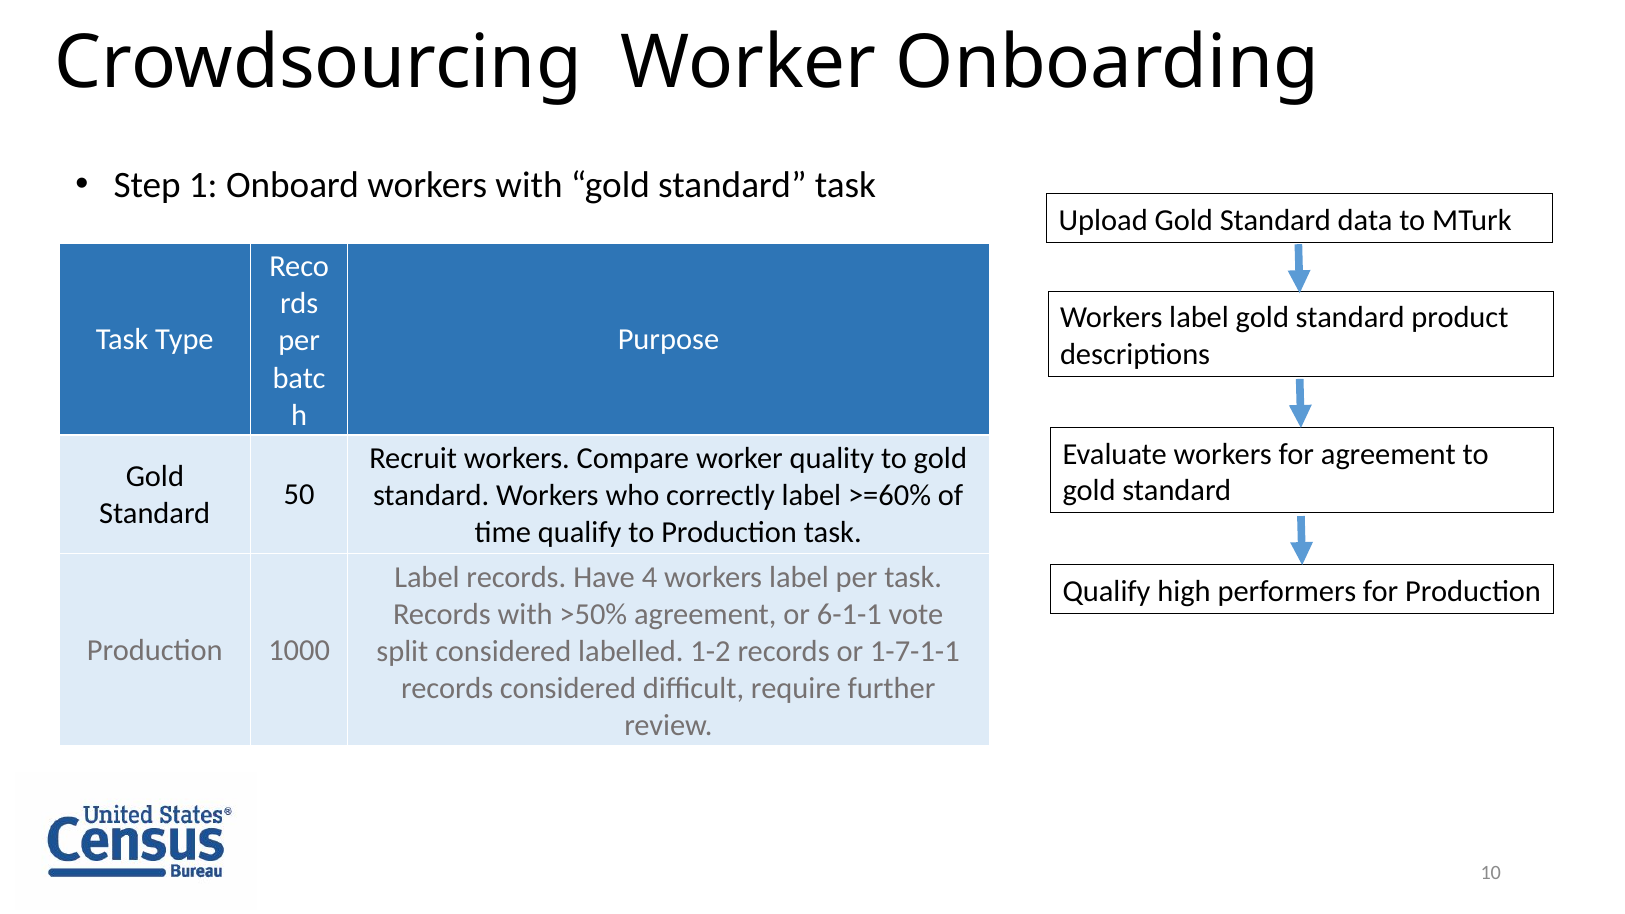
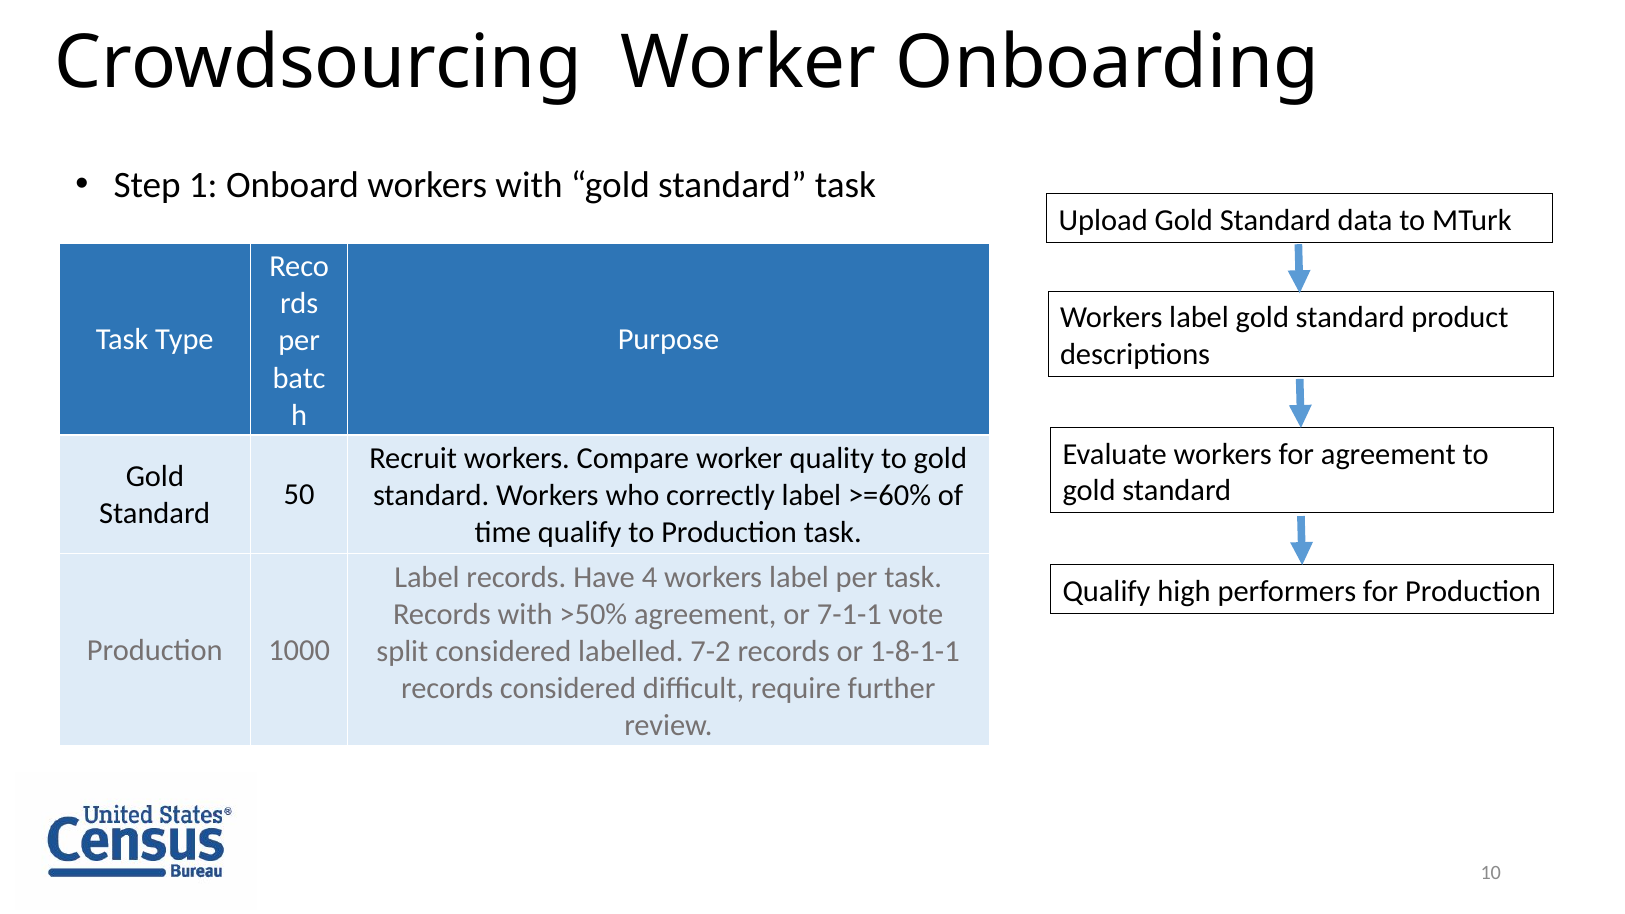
6-1-1: 6-1-1 -> 7-1-1 (849, 614)
1-2: 1-2 -> 7-2 (711, 652)
1-7-1-1: 1-7-1-1 -> 1-8-1-1 (915, 652)
